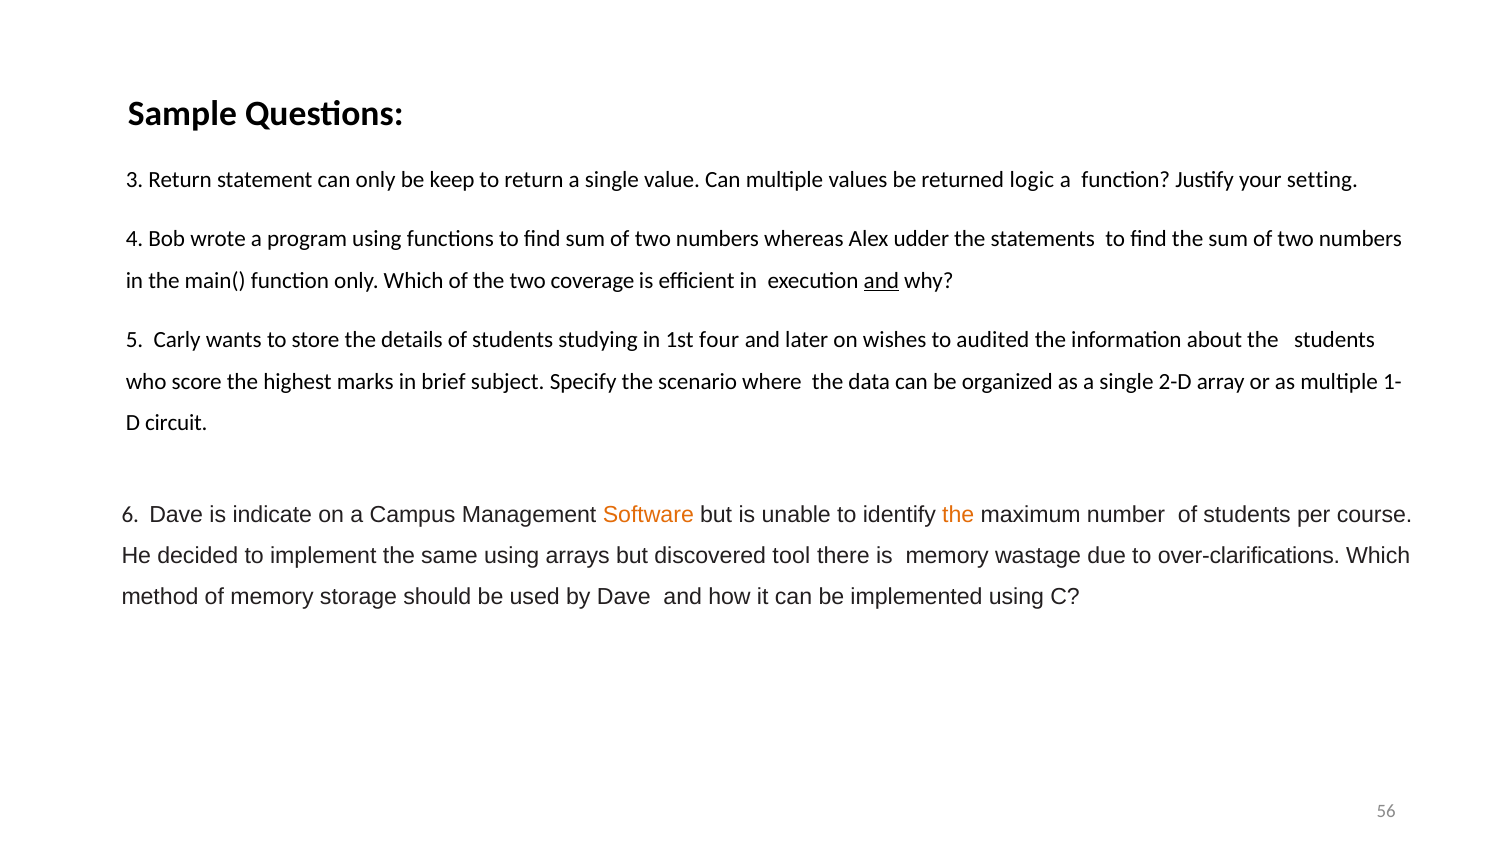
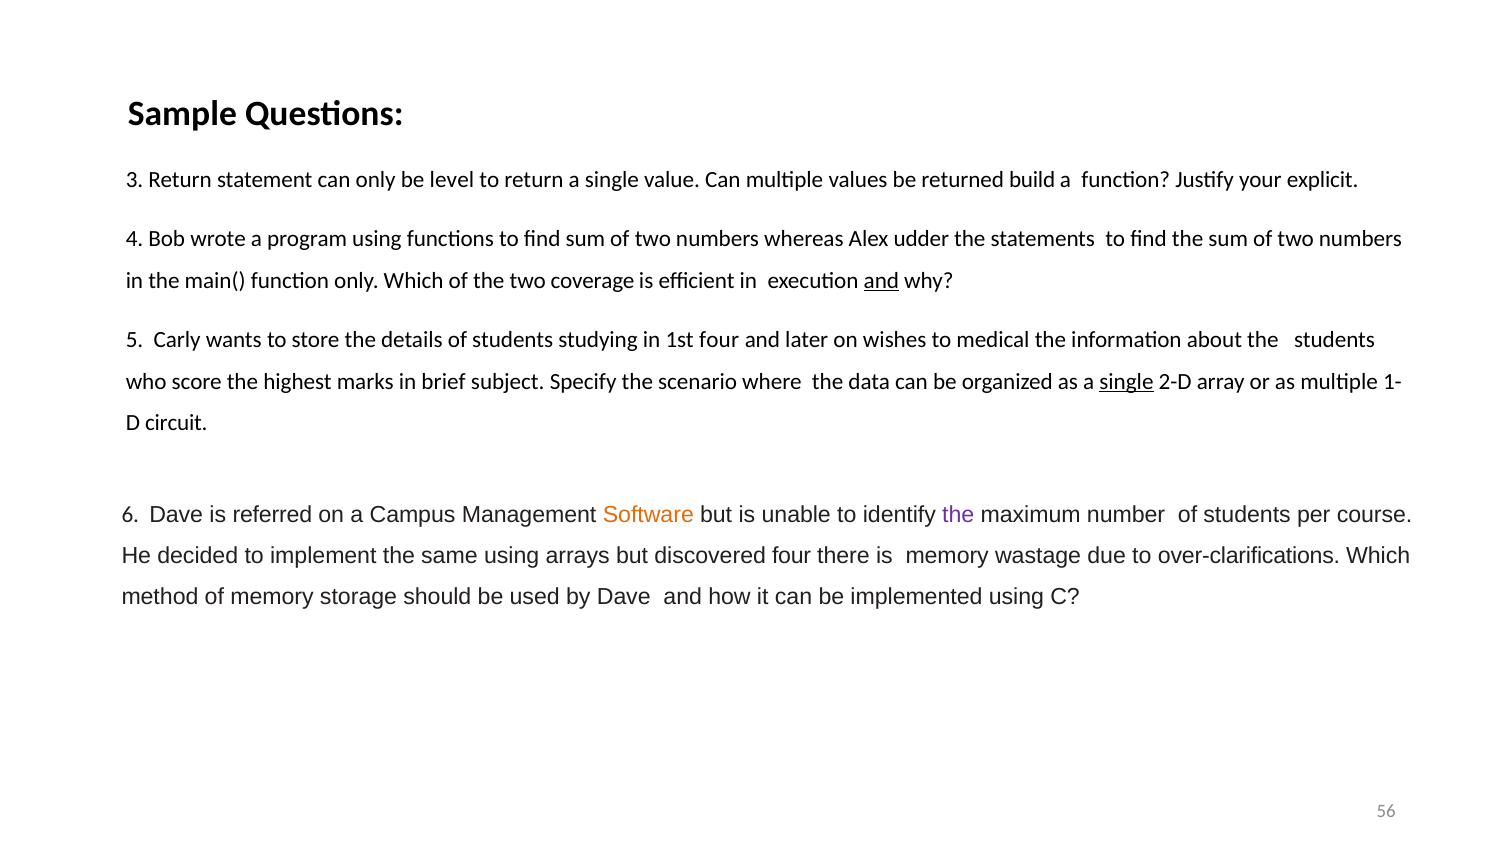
keep: keep -> level (452, 180)
logic: logic -> build (1032, 180)
setting: setting -> explicit (1323, 180)
audited: audited -> medical (993, 340)
single underline: none -> present (1126, 382)
indicate: indicate -> referred (272, 514)
the colour: orange -> purple (958, 514)
discovered tool: tool -> four (792, 556)
